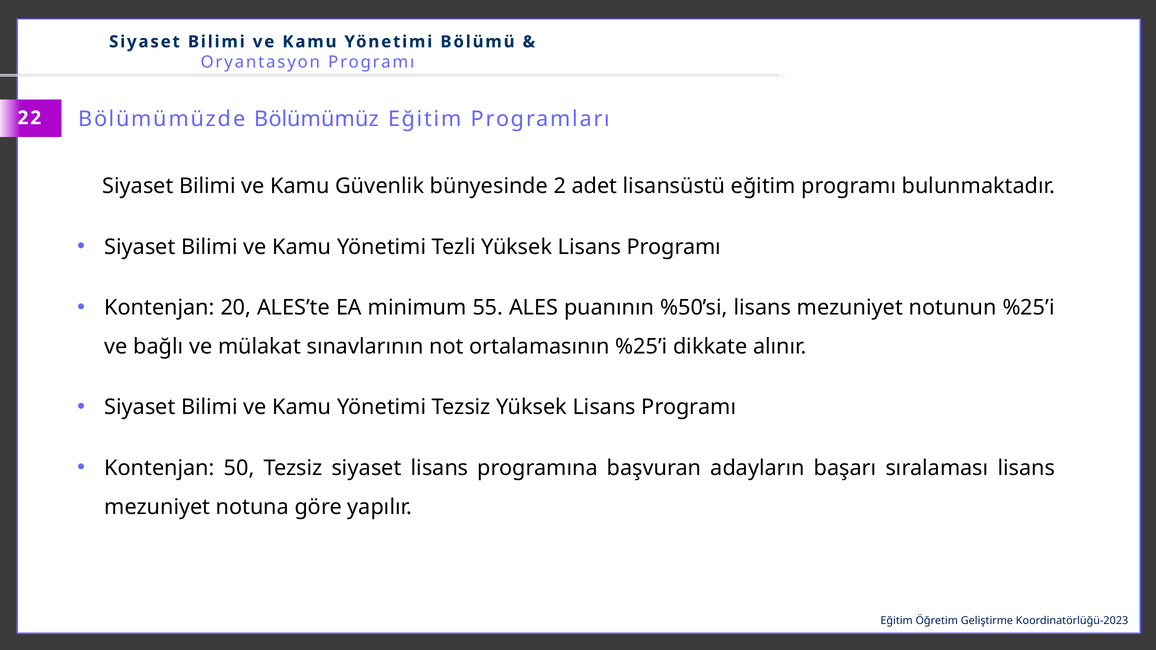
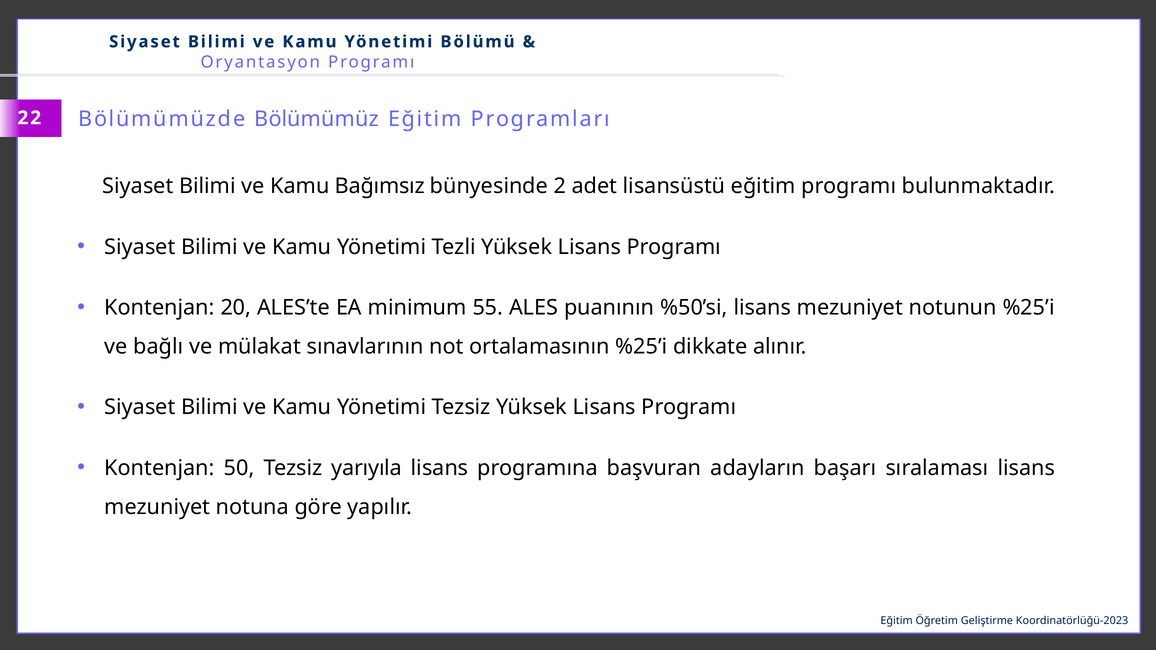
Güvenlik: Güvenlik -> Bağımsız (380, 186)
Tezsiz siyaset: siyaset -> yarıyıla (367, 468)
